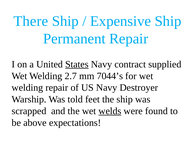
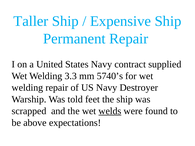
There: There -> Taller (31, 21)
States underline: present -> none (77, 64)
2.7: 2.7 -> 3.3 (71, 76)
7044’s: 7044’s -> 5740’s (110, 76)
